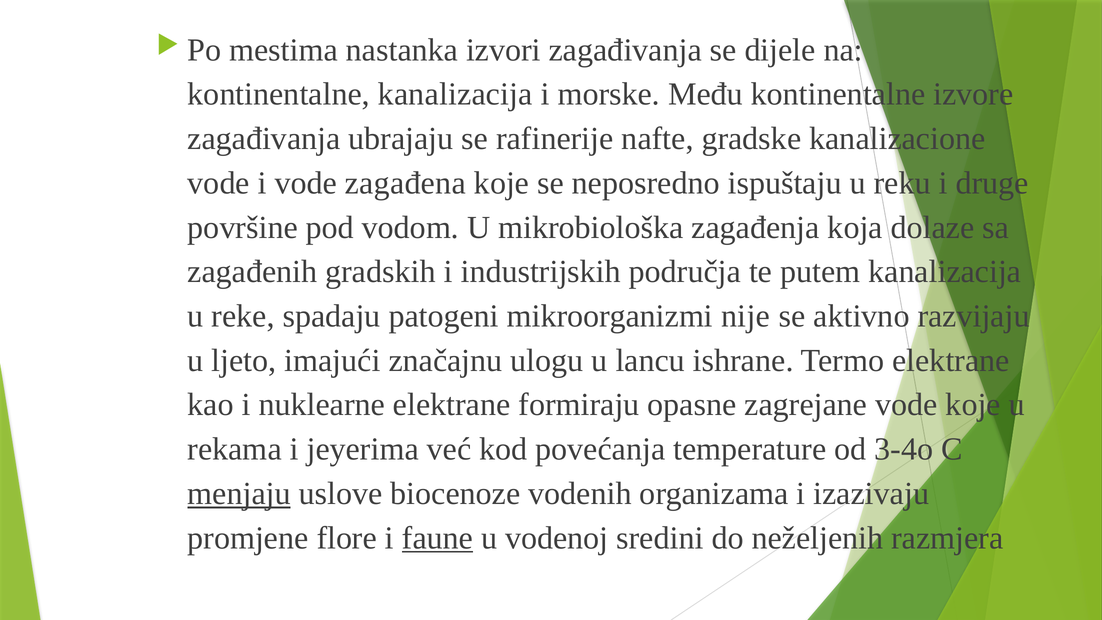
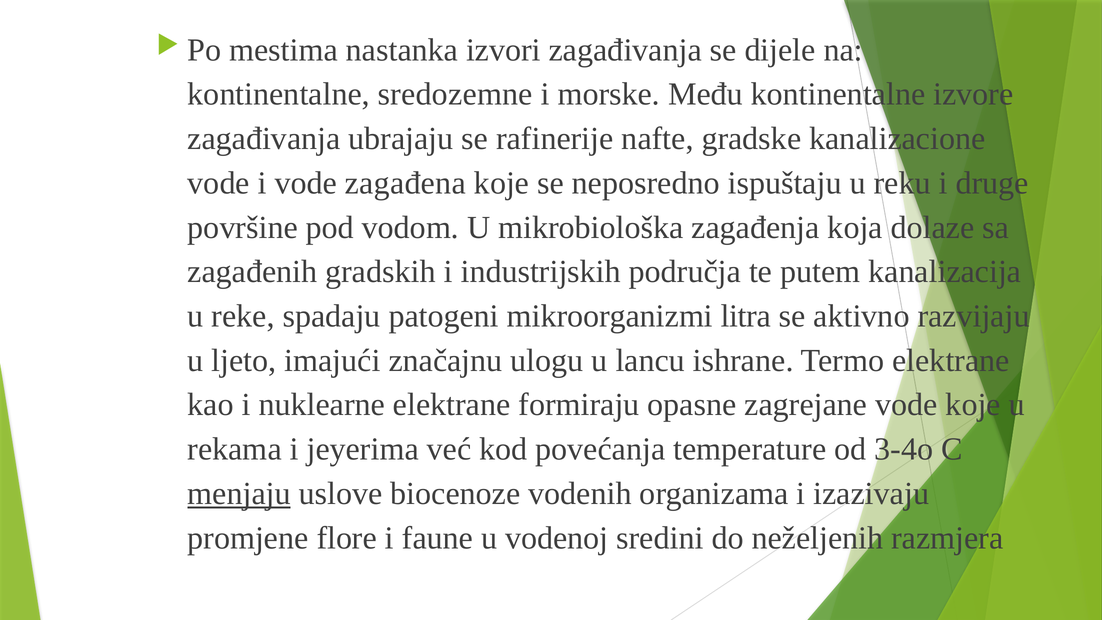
kontinentalne kanalizacija: kanalizacija -> sredozemne (455, 94)
nije: nije -> litra (746, 316)
faune underline: present -> none (437, 538)
